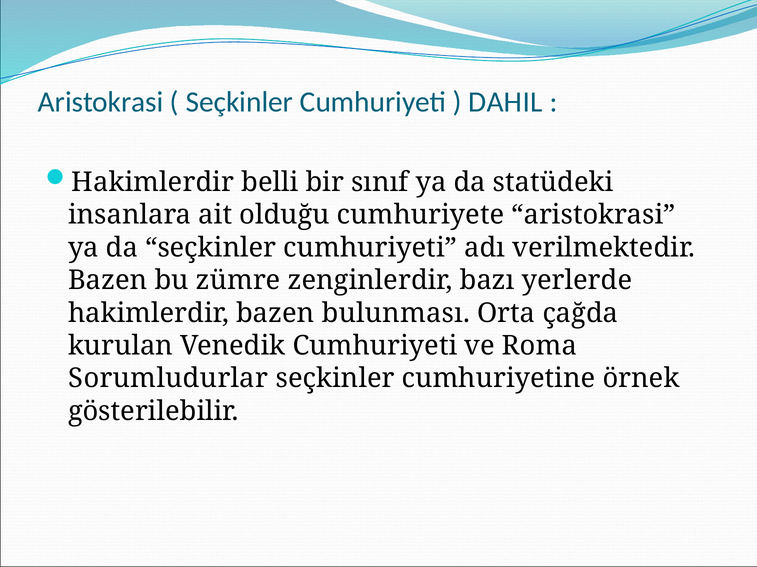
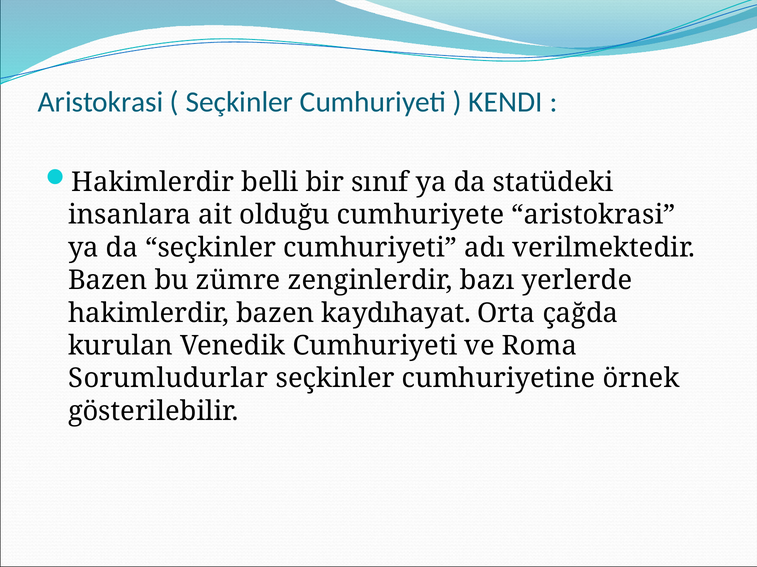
DAHIL: DAHIL -> KENDI (506, 102)
bulunması: bulunması -> kaydıhayat (396, 313)
